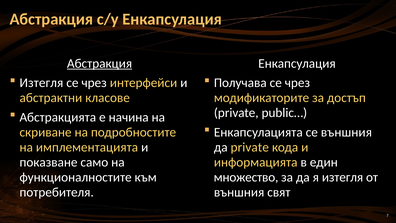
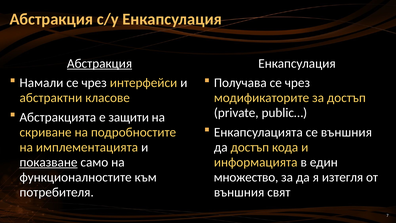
Изтегля: Изтегля -> Намали (41, 83)
начина: начина -> защити (129, 117)
да private: private -> достъп (250, 147)
показване underline: none -> present (49, 162)
